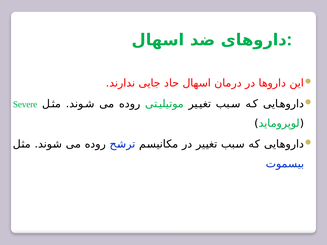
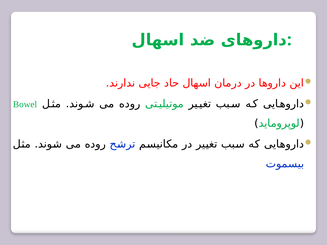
Severe: Severe -> Bowel (25, 104)
